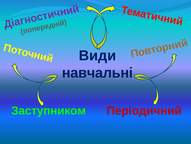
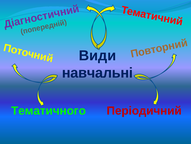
Заступником: Заступником -> Тематичного (49, 110)
